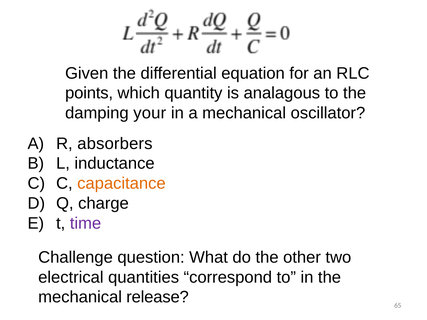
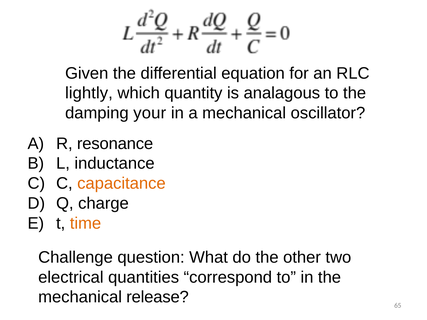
points: points -> lightly (89, 93)
absorbers: absorbers -> resonance (115, 144)
time colour: purple -> orange (86, 223)
